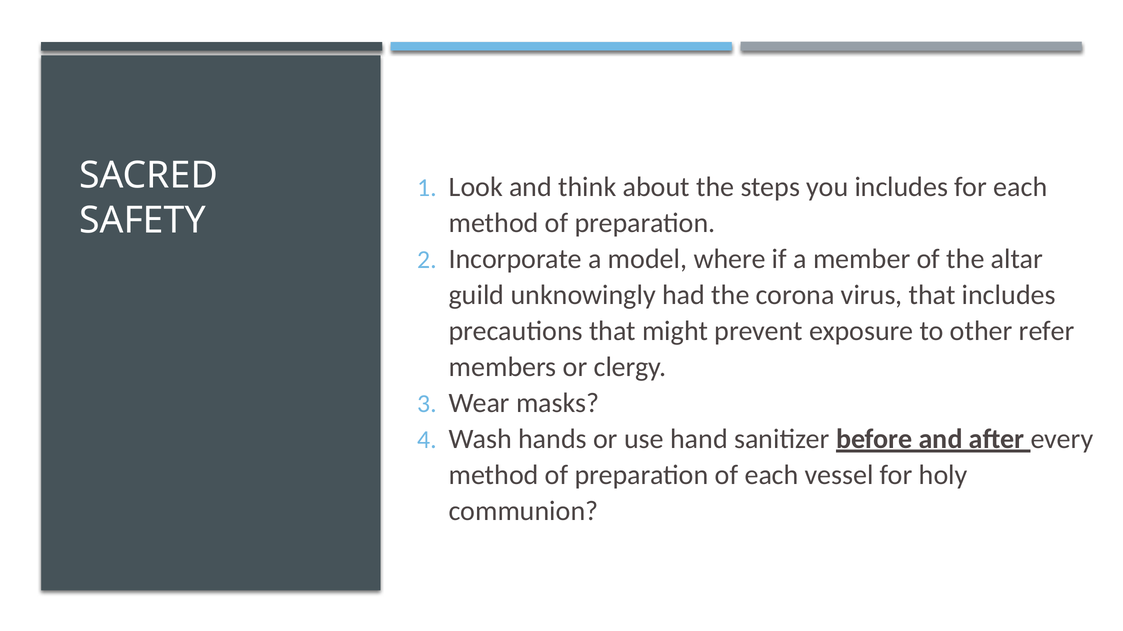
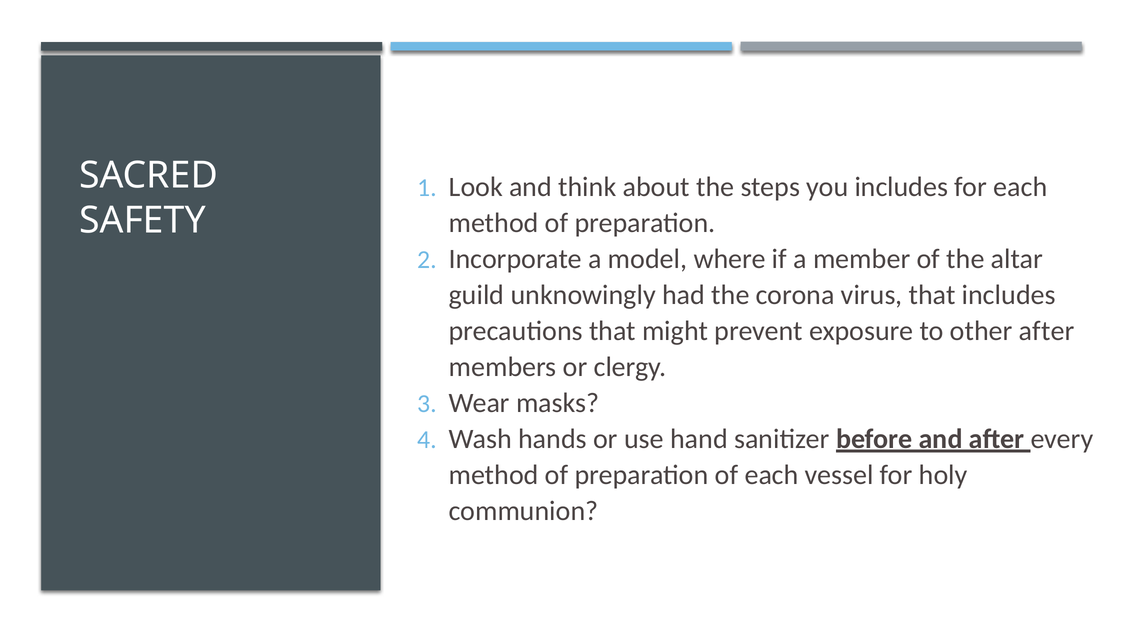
other refer: refer -> after (1047, 331)
